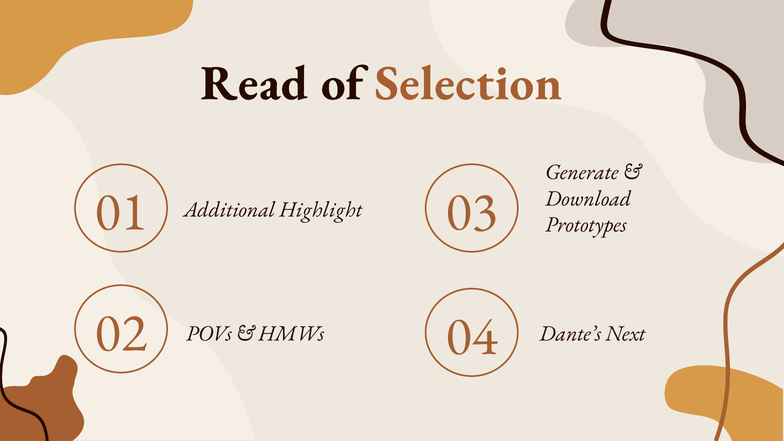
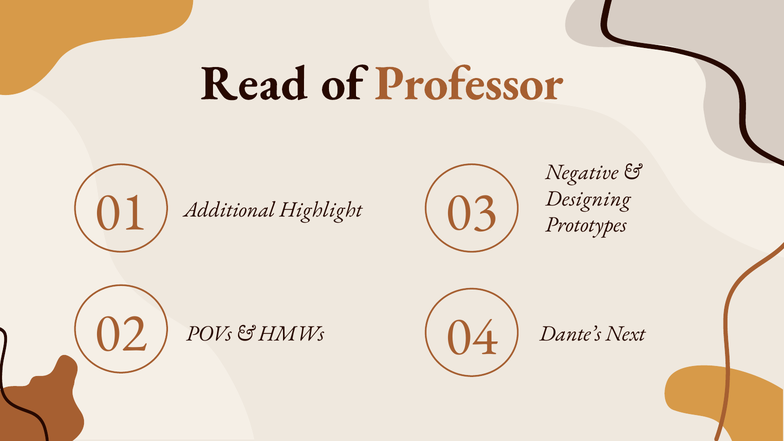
Selection: Selection -> Professor (469, 83)
Generate: Generate -> Negative (582, 172)
Download: Download -> Designing (588, 198)
